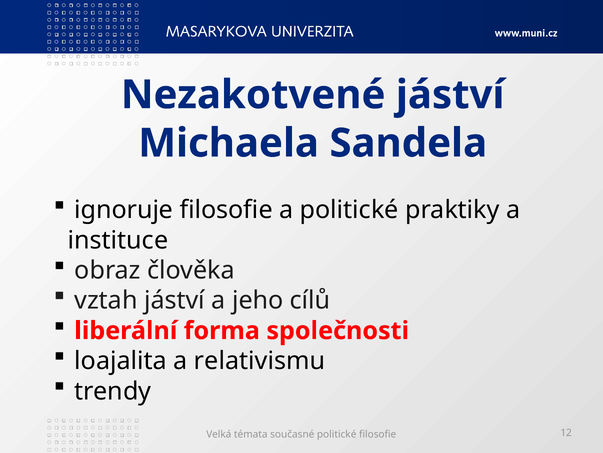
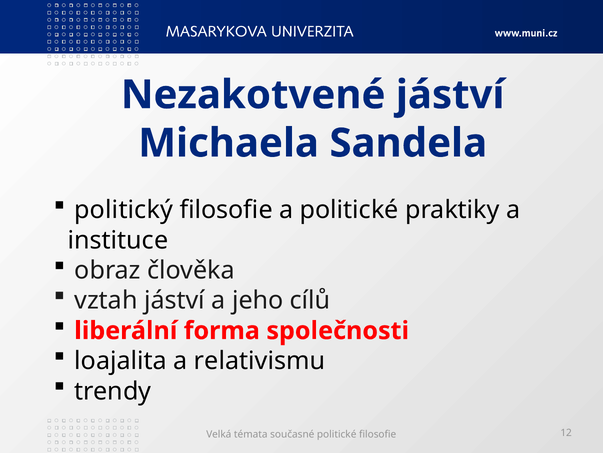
ignoruje: ignoruje -> politický (124, 210)
